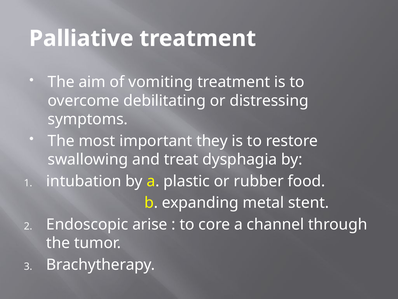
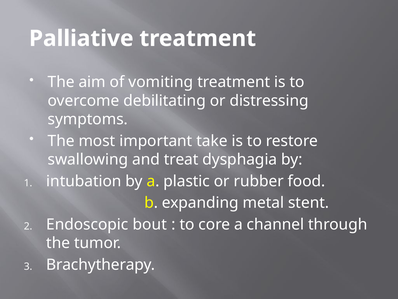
they: they -> take (212, 141)
arise: arise -> bout (150, 224)
